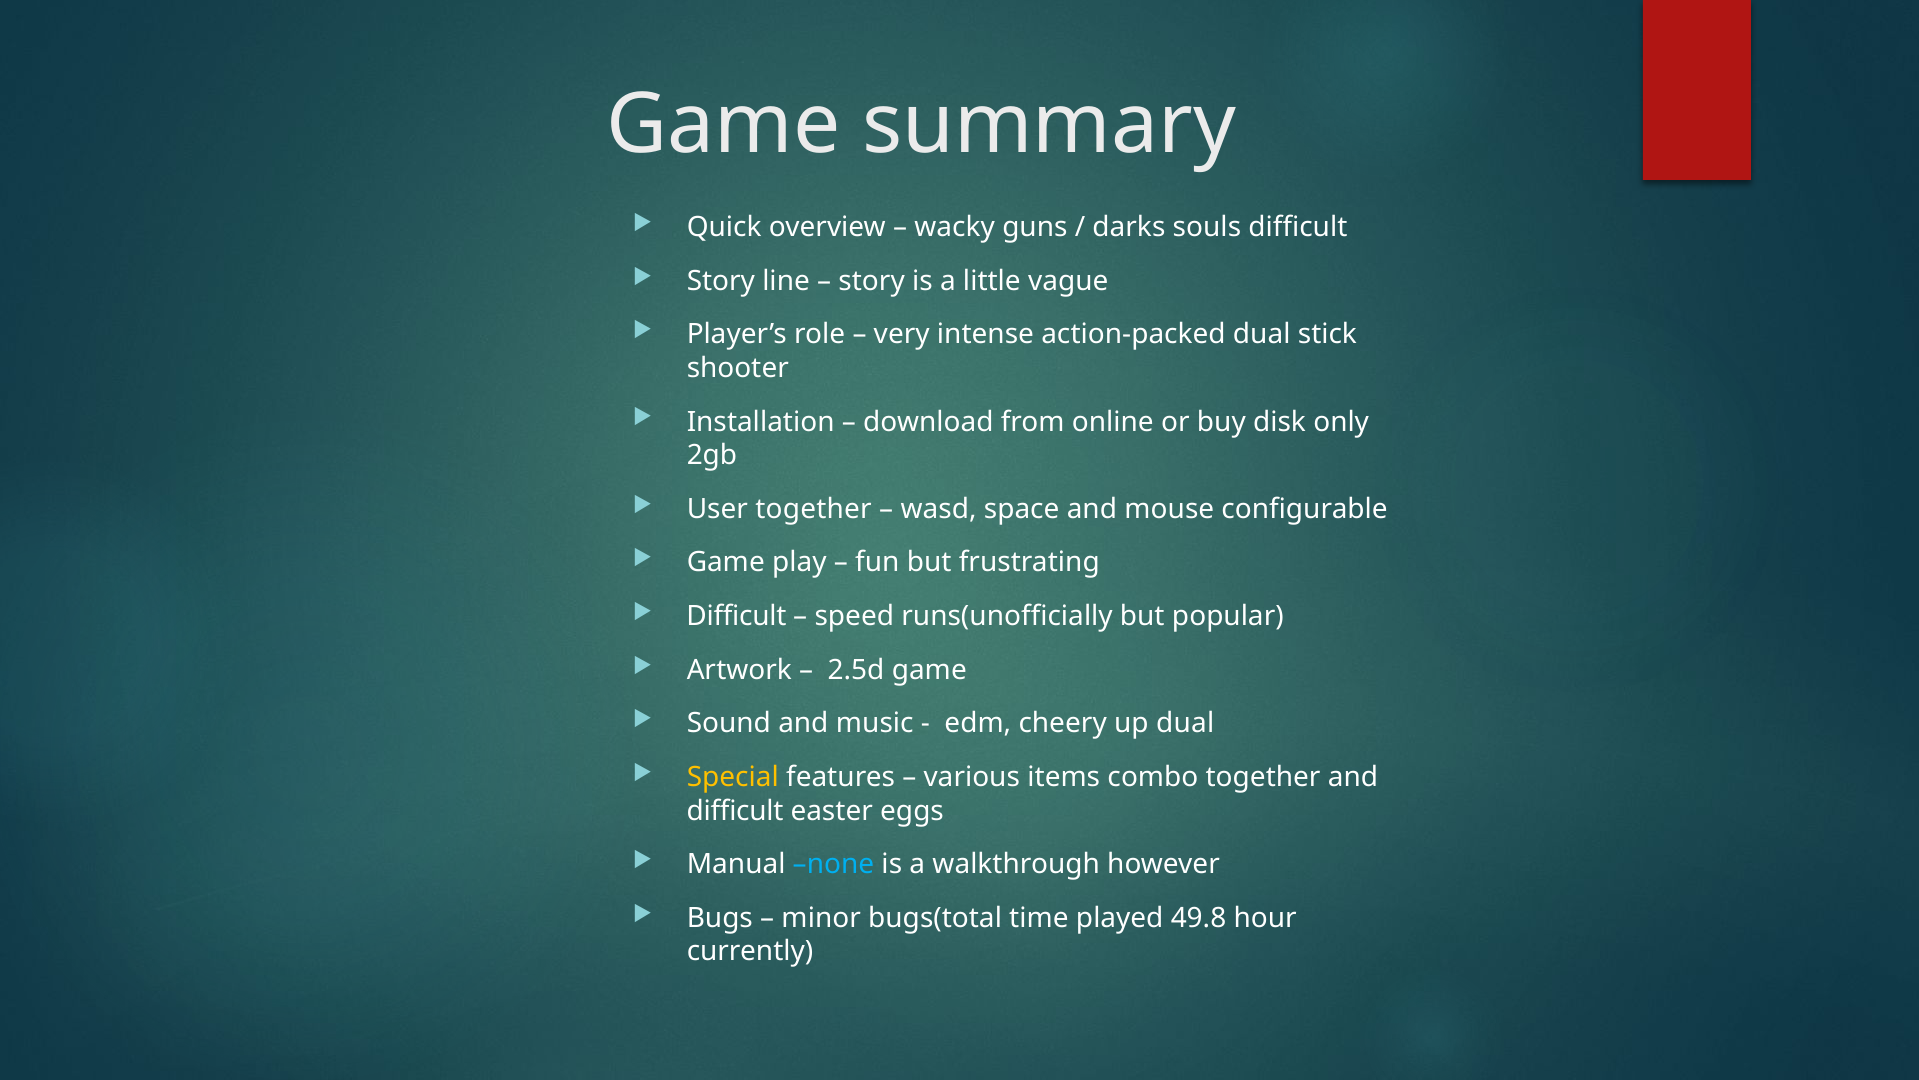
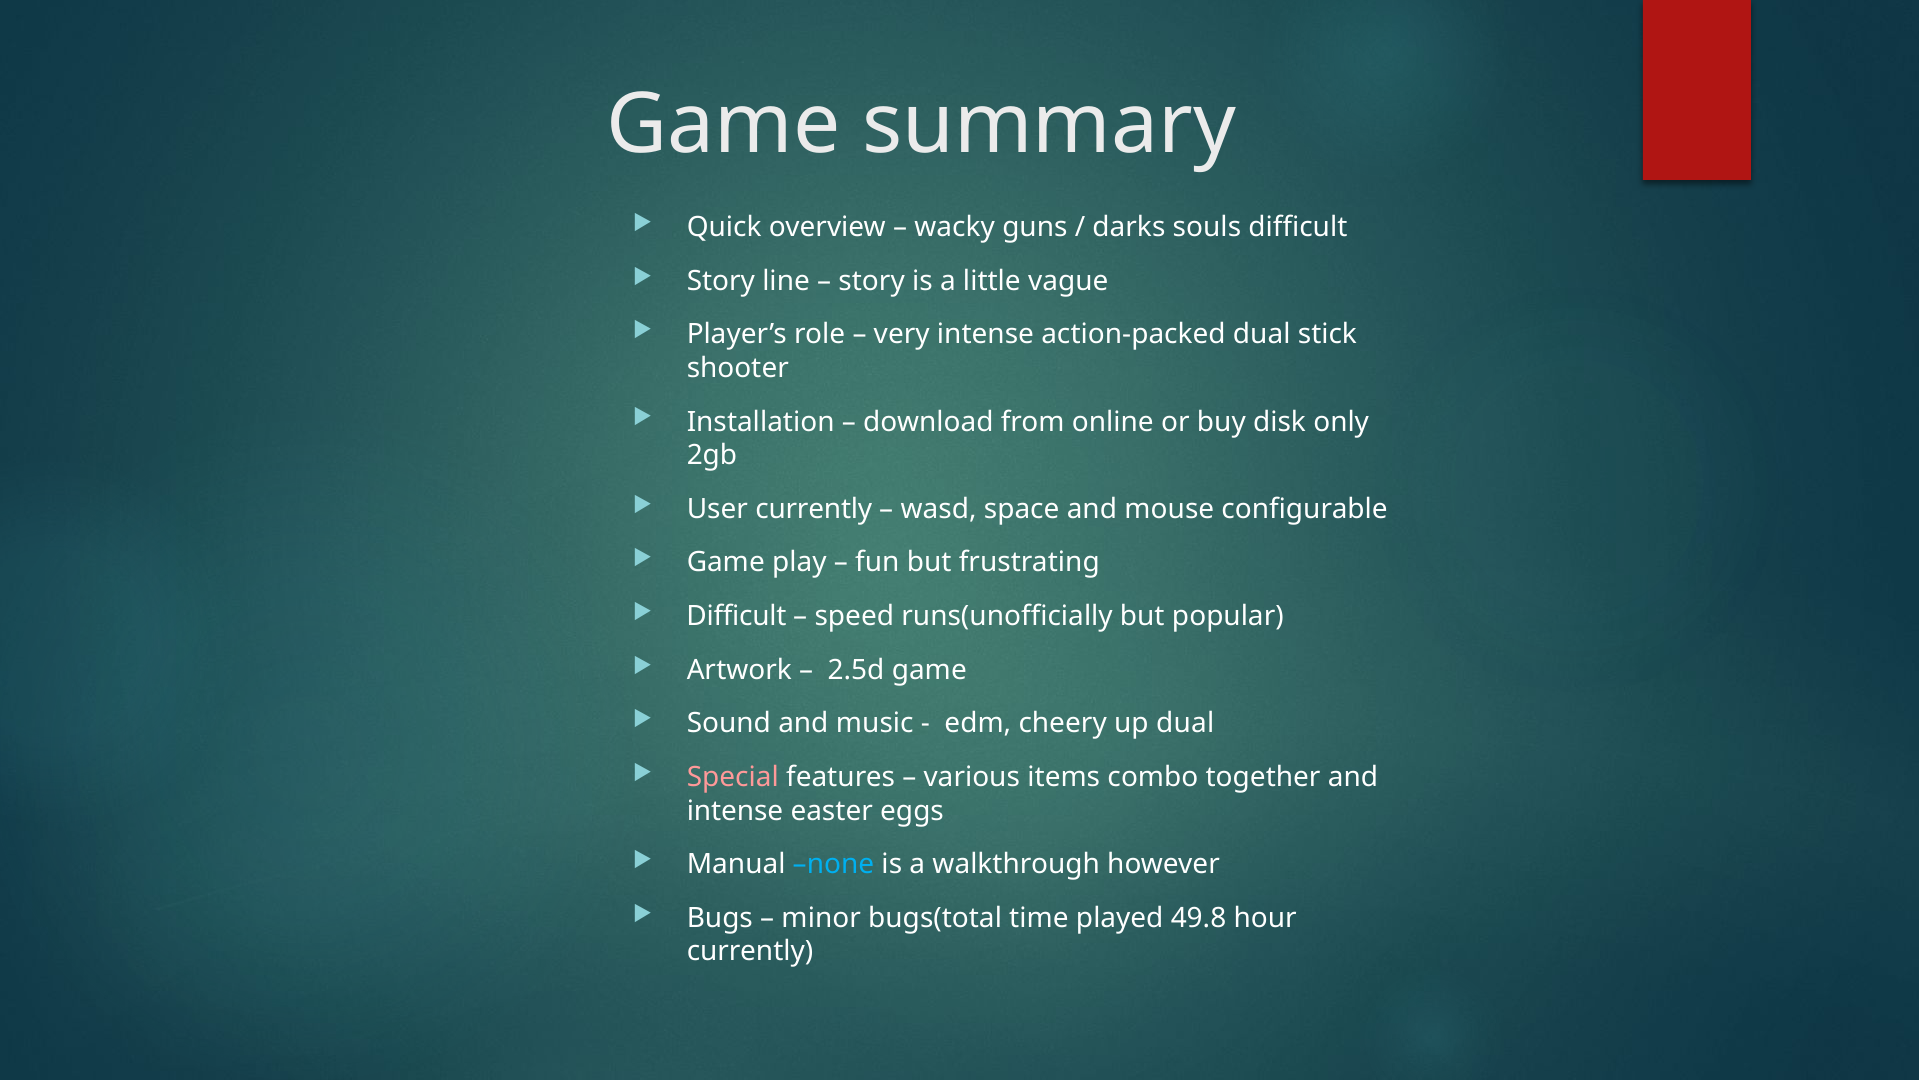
User together: together -> currently (814, 509)
Special colour: yellow -> pink (733, 777)
difficult: difficult -> intense (735, 810)
